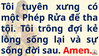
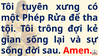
lòng: lòng -> gian (11, 39)
